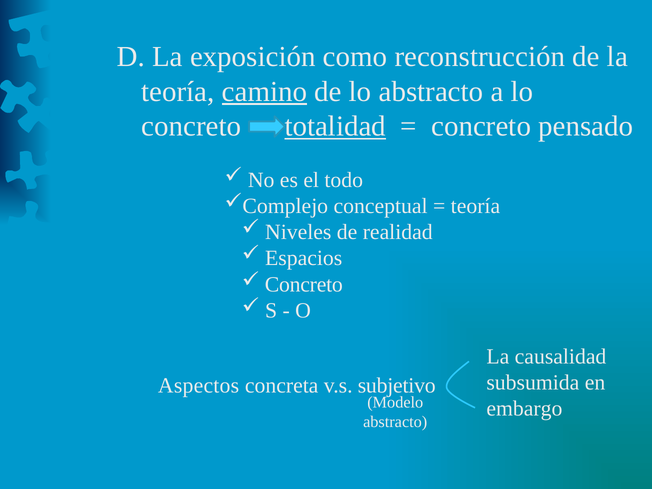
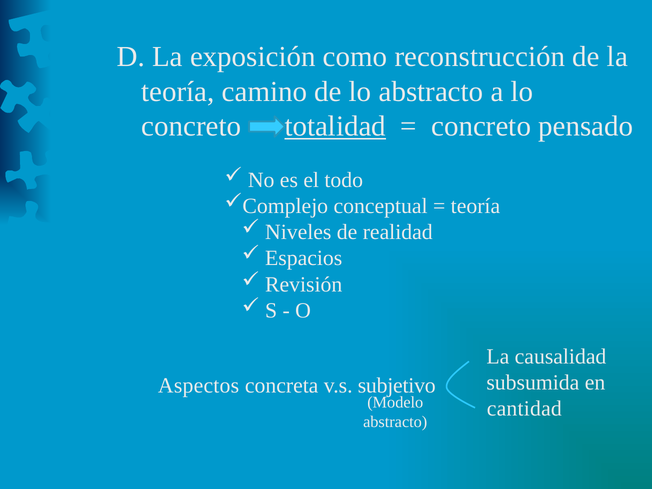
camino underline: present -> none (264, 92)
Concreto: Concreto -> Revisión (304, 284)
embargo: embargo -> cantidad (524, 409)
